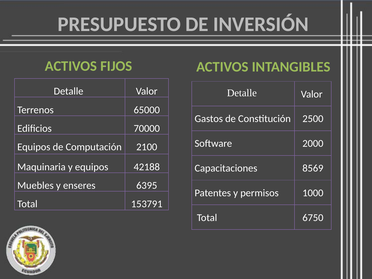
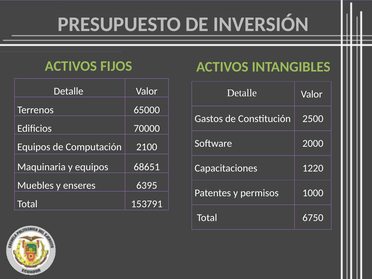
42188: 42188 -> 68651 (147, 167)
8569: 8569 -> 1220 (313, 168)
